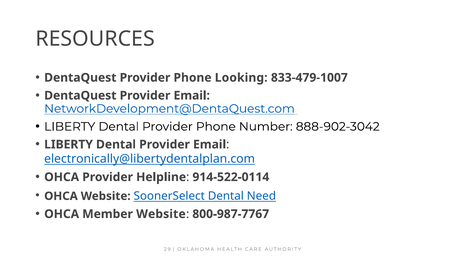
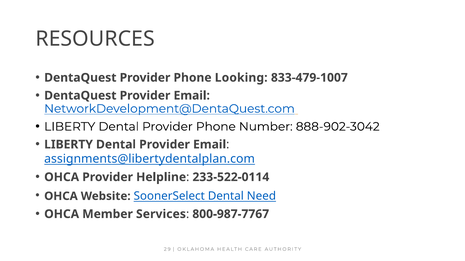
electronically@libertydentalplan.com: electronically@libertydentalplan.com -> assignments@libertydentalplan.com (150, 159)
914-522-0114: 914-522-0114 -> 233-522-0114 (231, 177)
Member Website: Website -> Services (161, 215)
